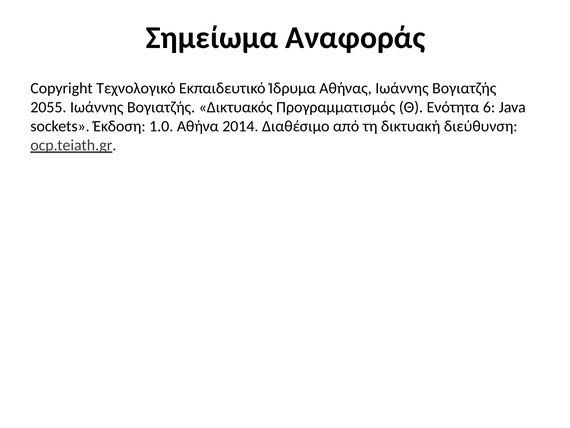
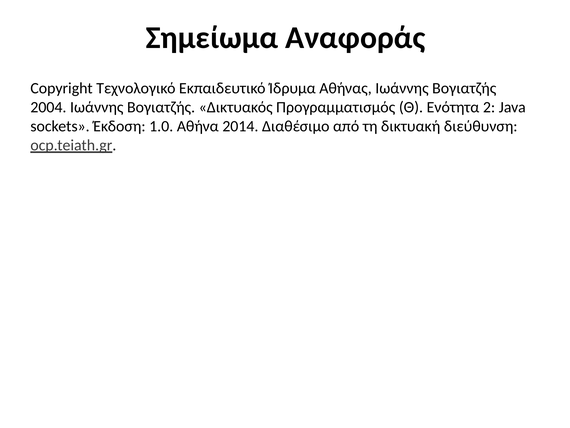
2055: 2055 -> 2004 (48, 107)
6: 6 -> 2 (489, 107)
